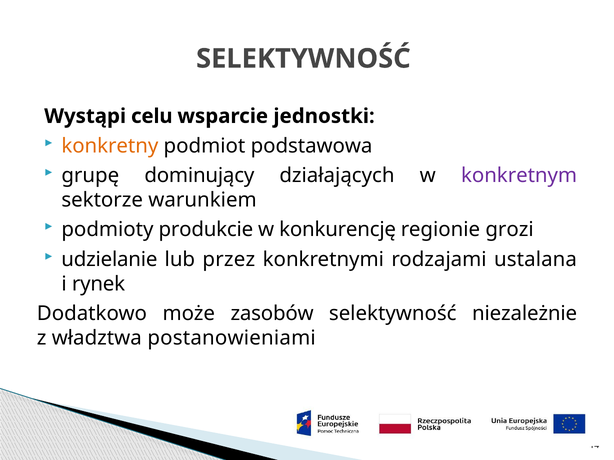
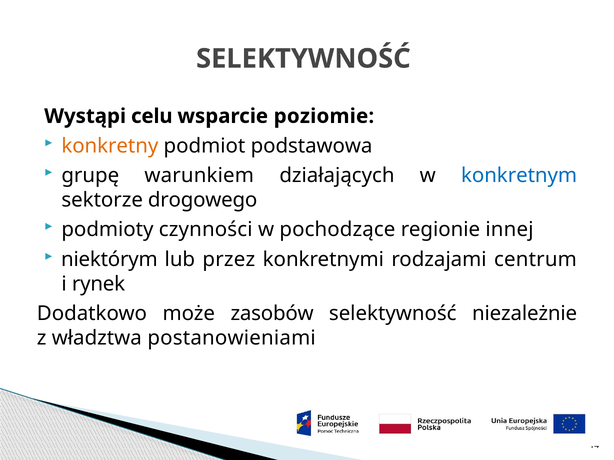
jednostki: jednostki -> poziomie (324, 116)
dominujący: dominujący -> warunkiem (199, 176)
konkretnym colour: purple -> blue (519, 176)
warunkiem: warunkiem -> drogowego (203, 200)
produkcie: produkcie -> czynności (206, 230)
konkurencję: konkurencję -> pochodzące (337, 230)
grozi: grozi -> innej (509, 230)
udzielanie: udzielanie -> niektórym (109, 260)
ustalana: ustalana -> centrum (535, 260)
